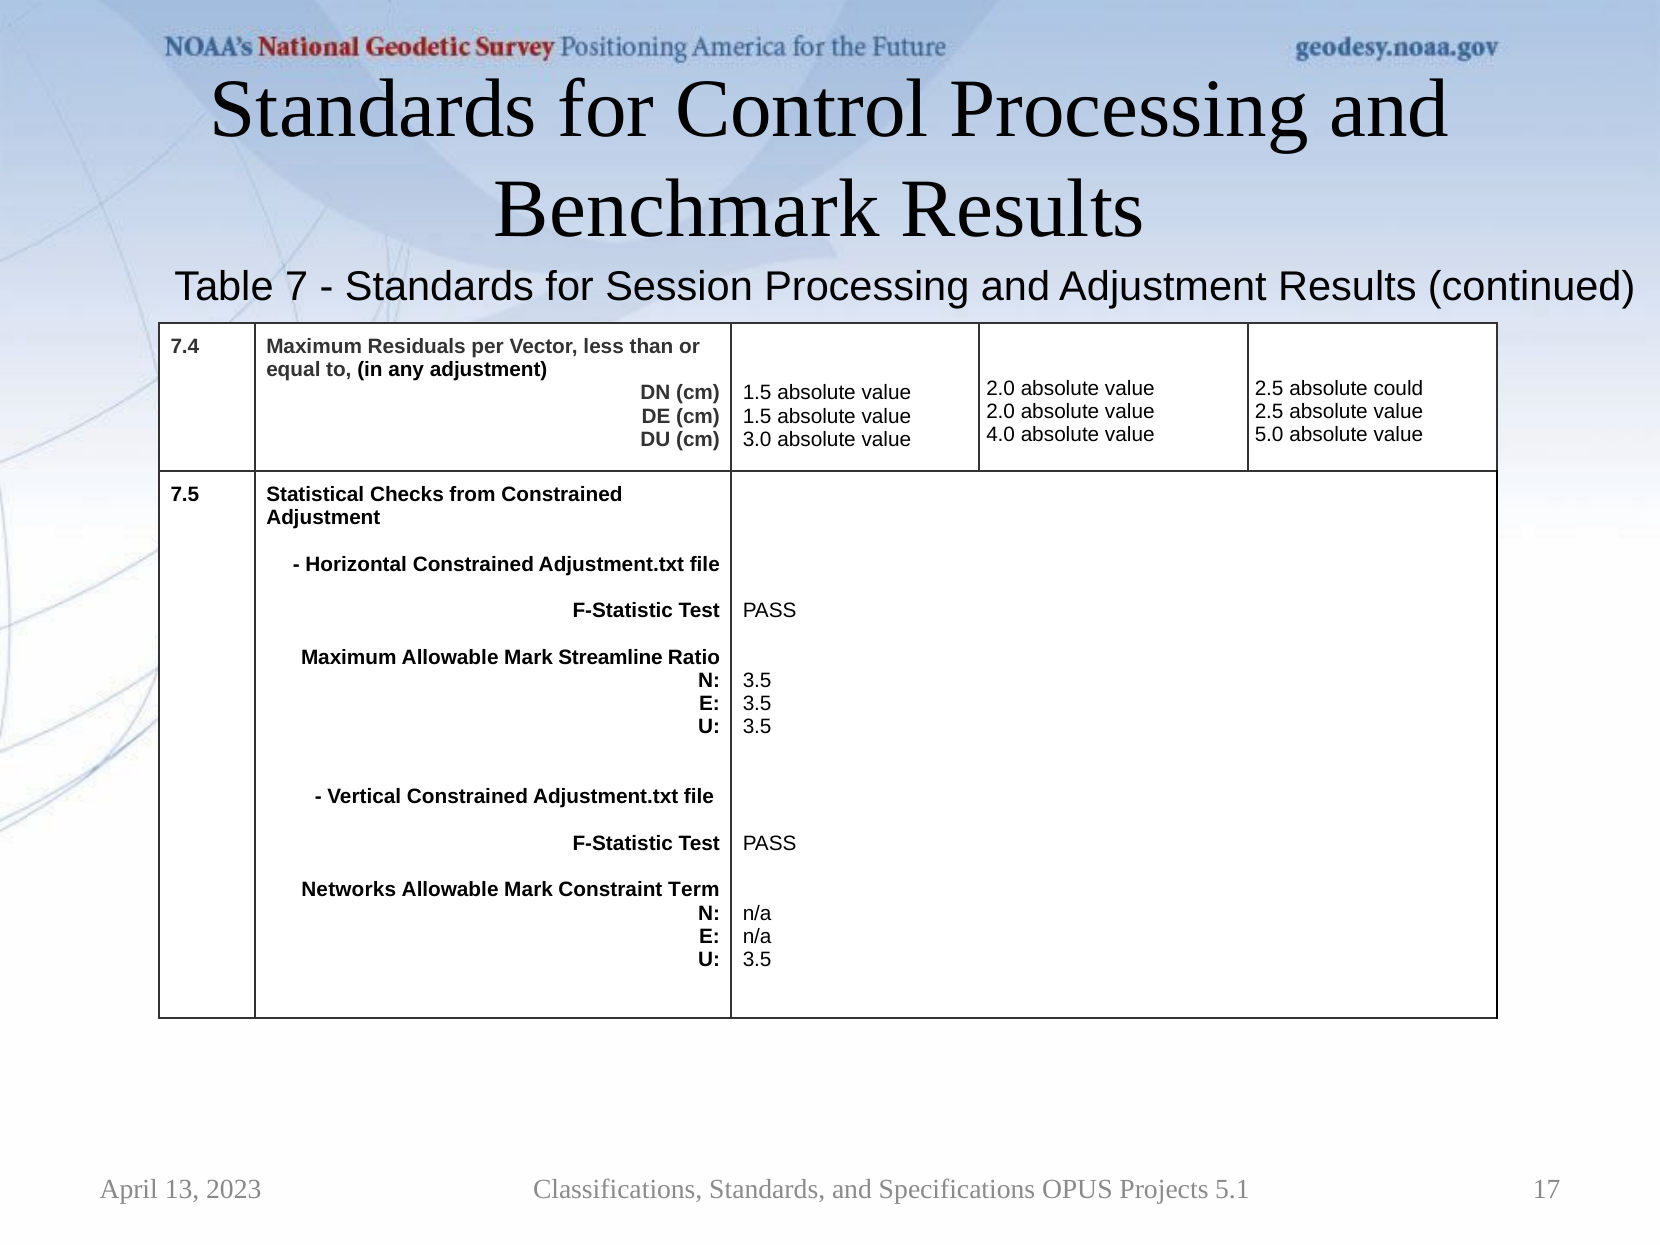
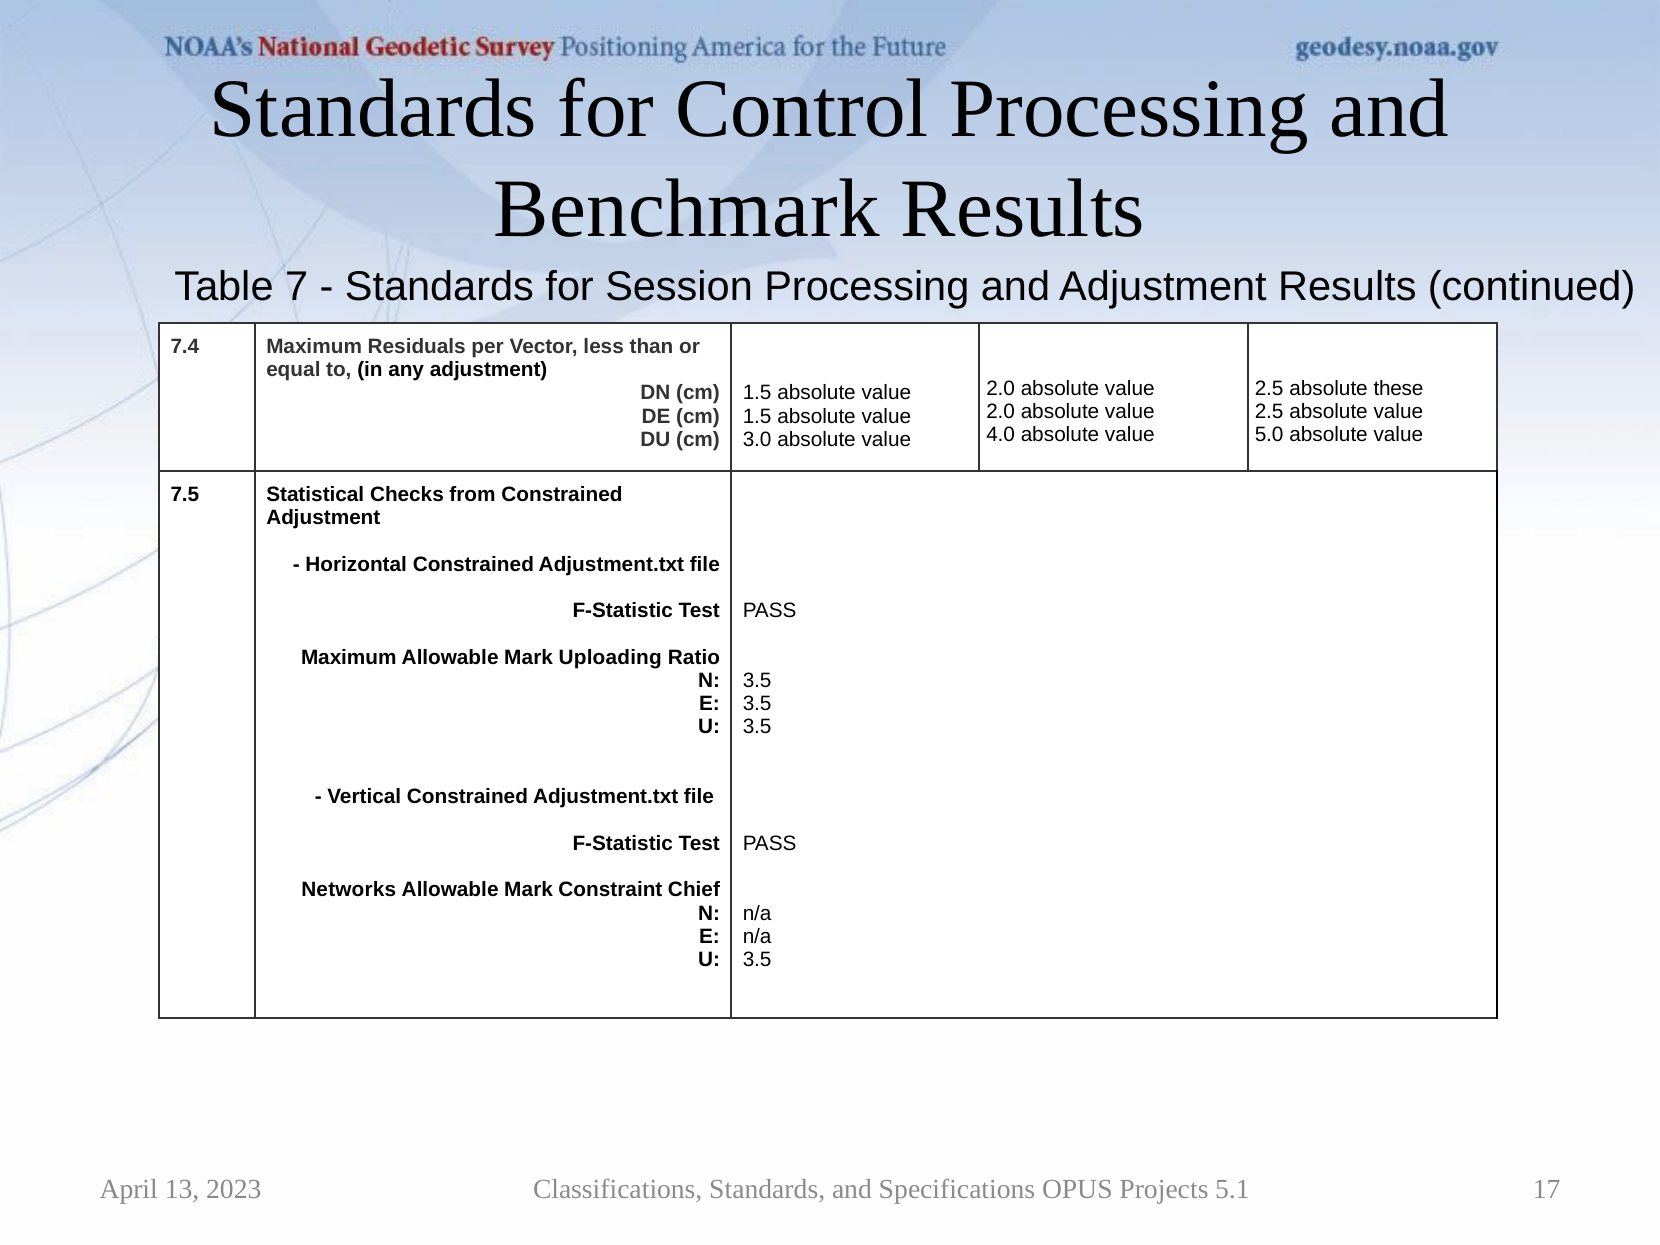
could: could -> these (1398, 389)
Streamline: Streamline -> Uploading (610, 657)
Term: Term -> Chief (694, 890)
